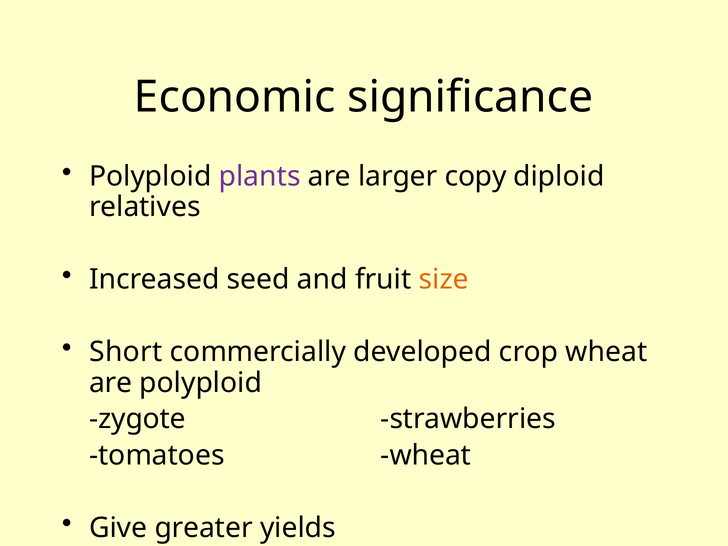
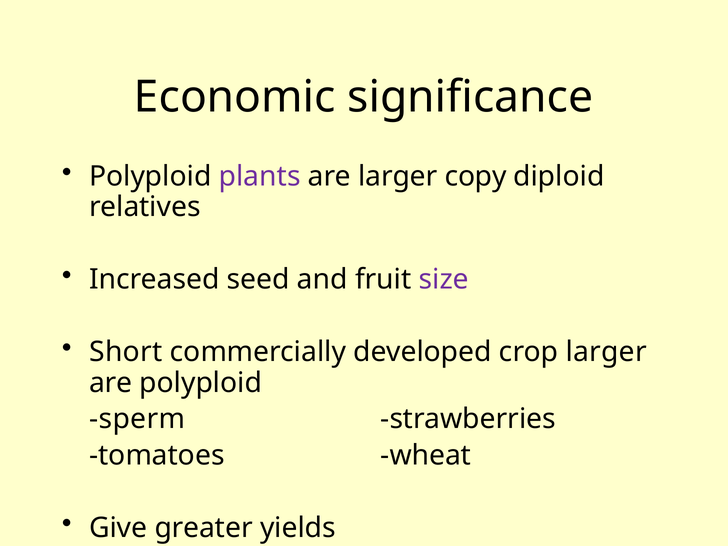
size colour: orange -> purple (444, 280)
crop wheat: wheat -> larger (606, 352)
zygote: zygote -> sperm (137, 419)
